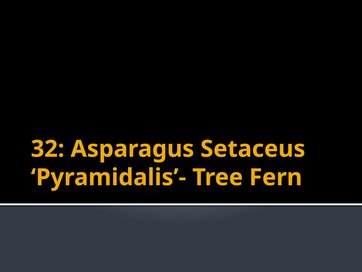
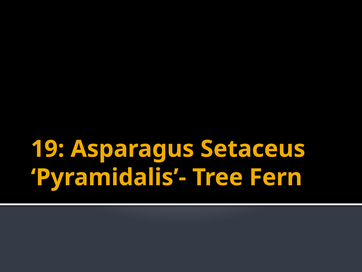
32: 32 -> 19 (48, 149)
